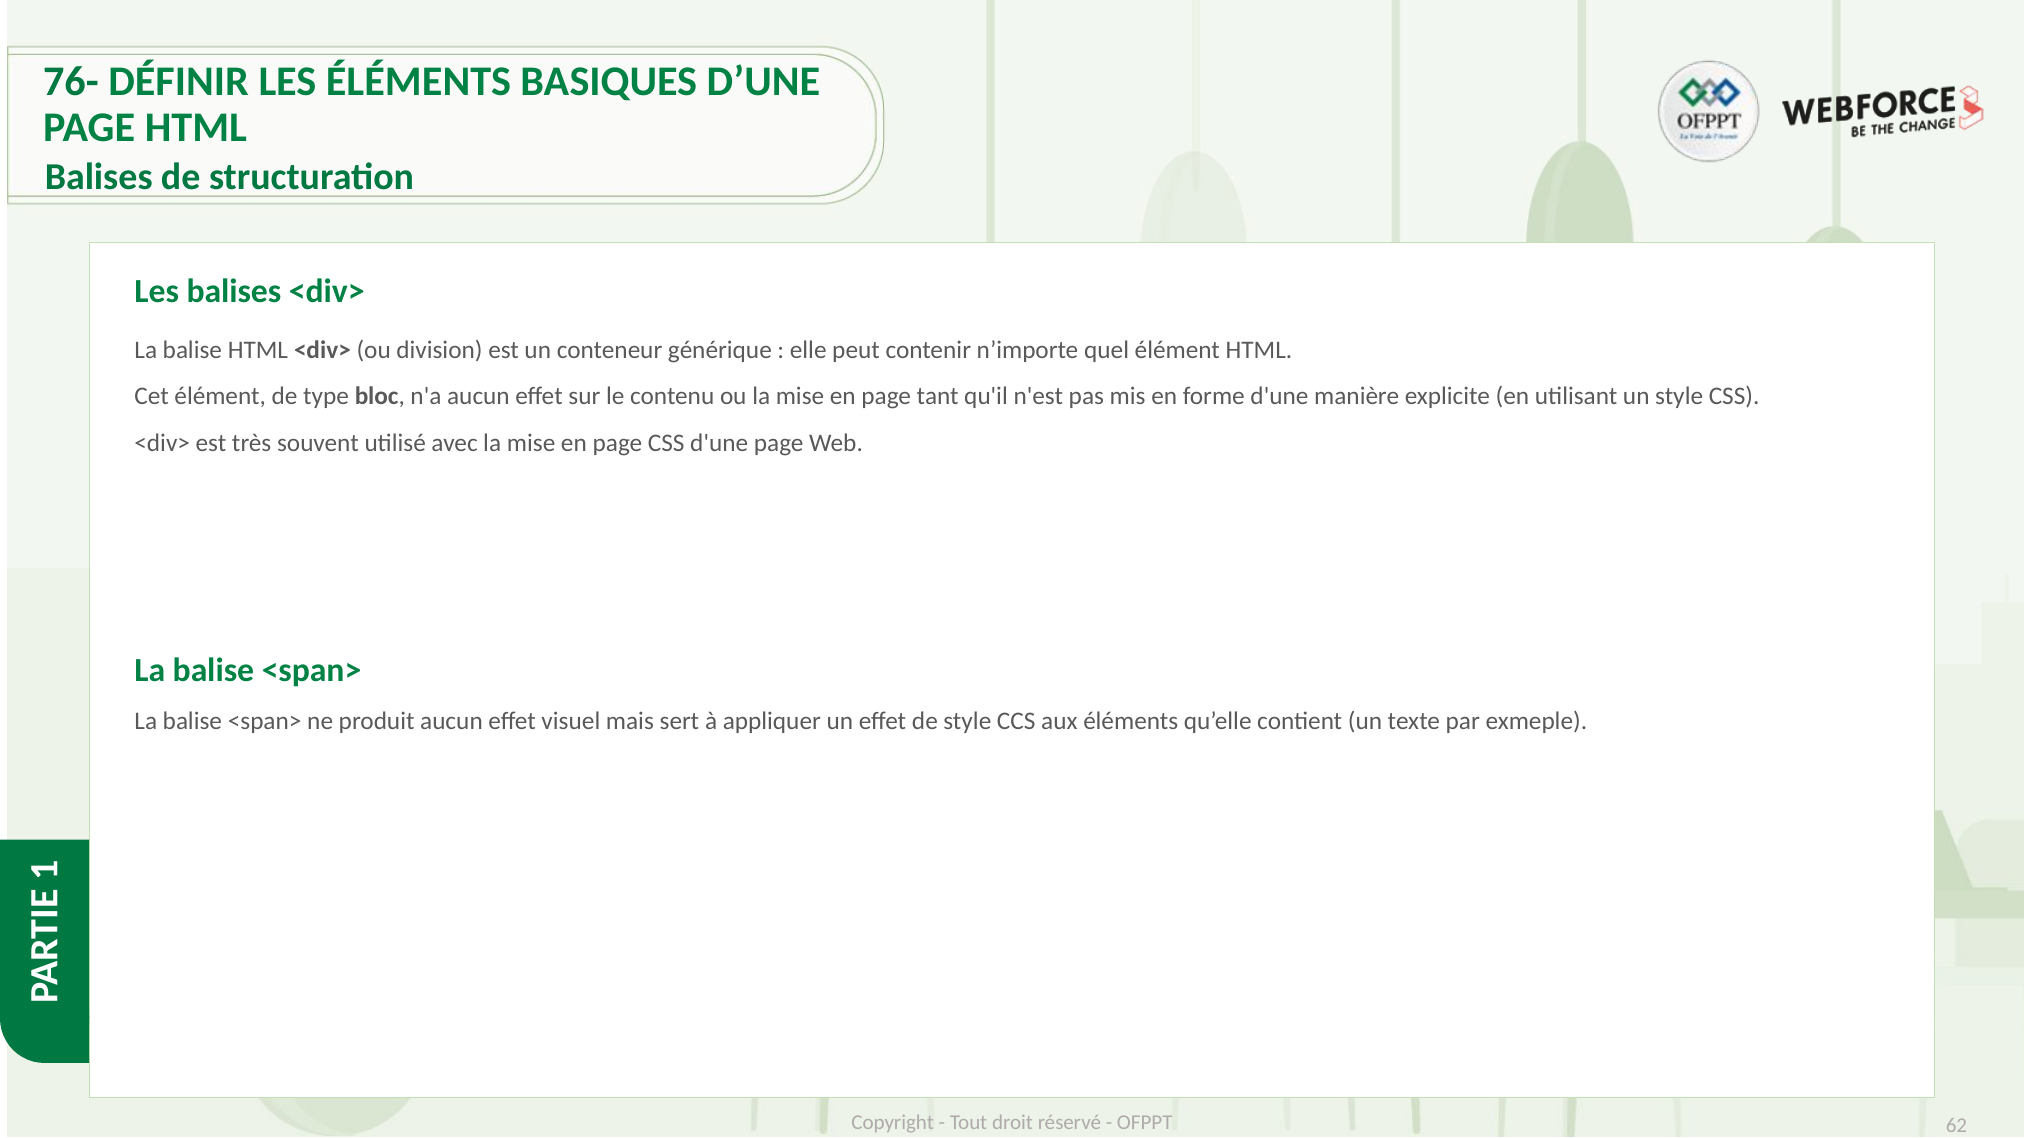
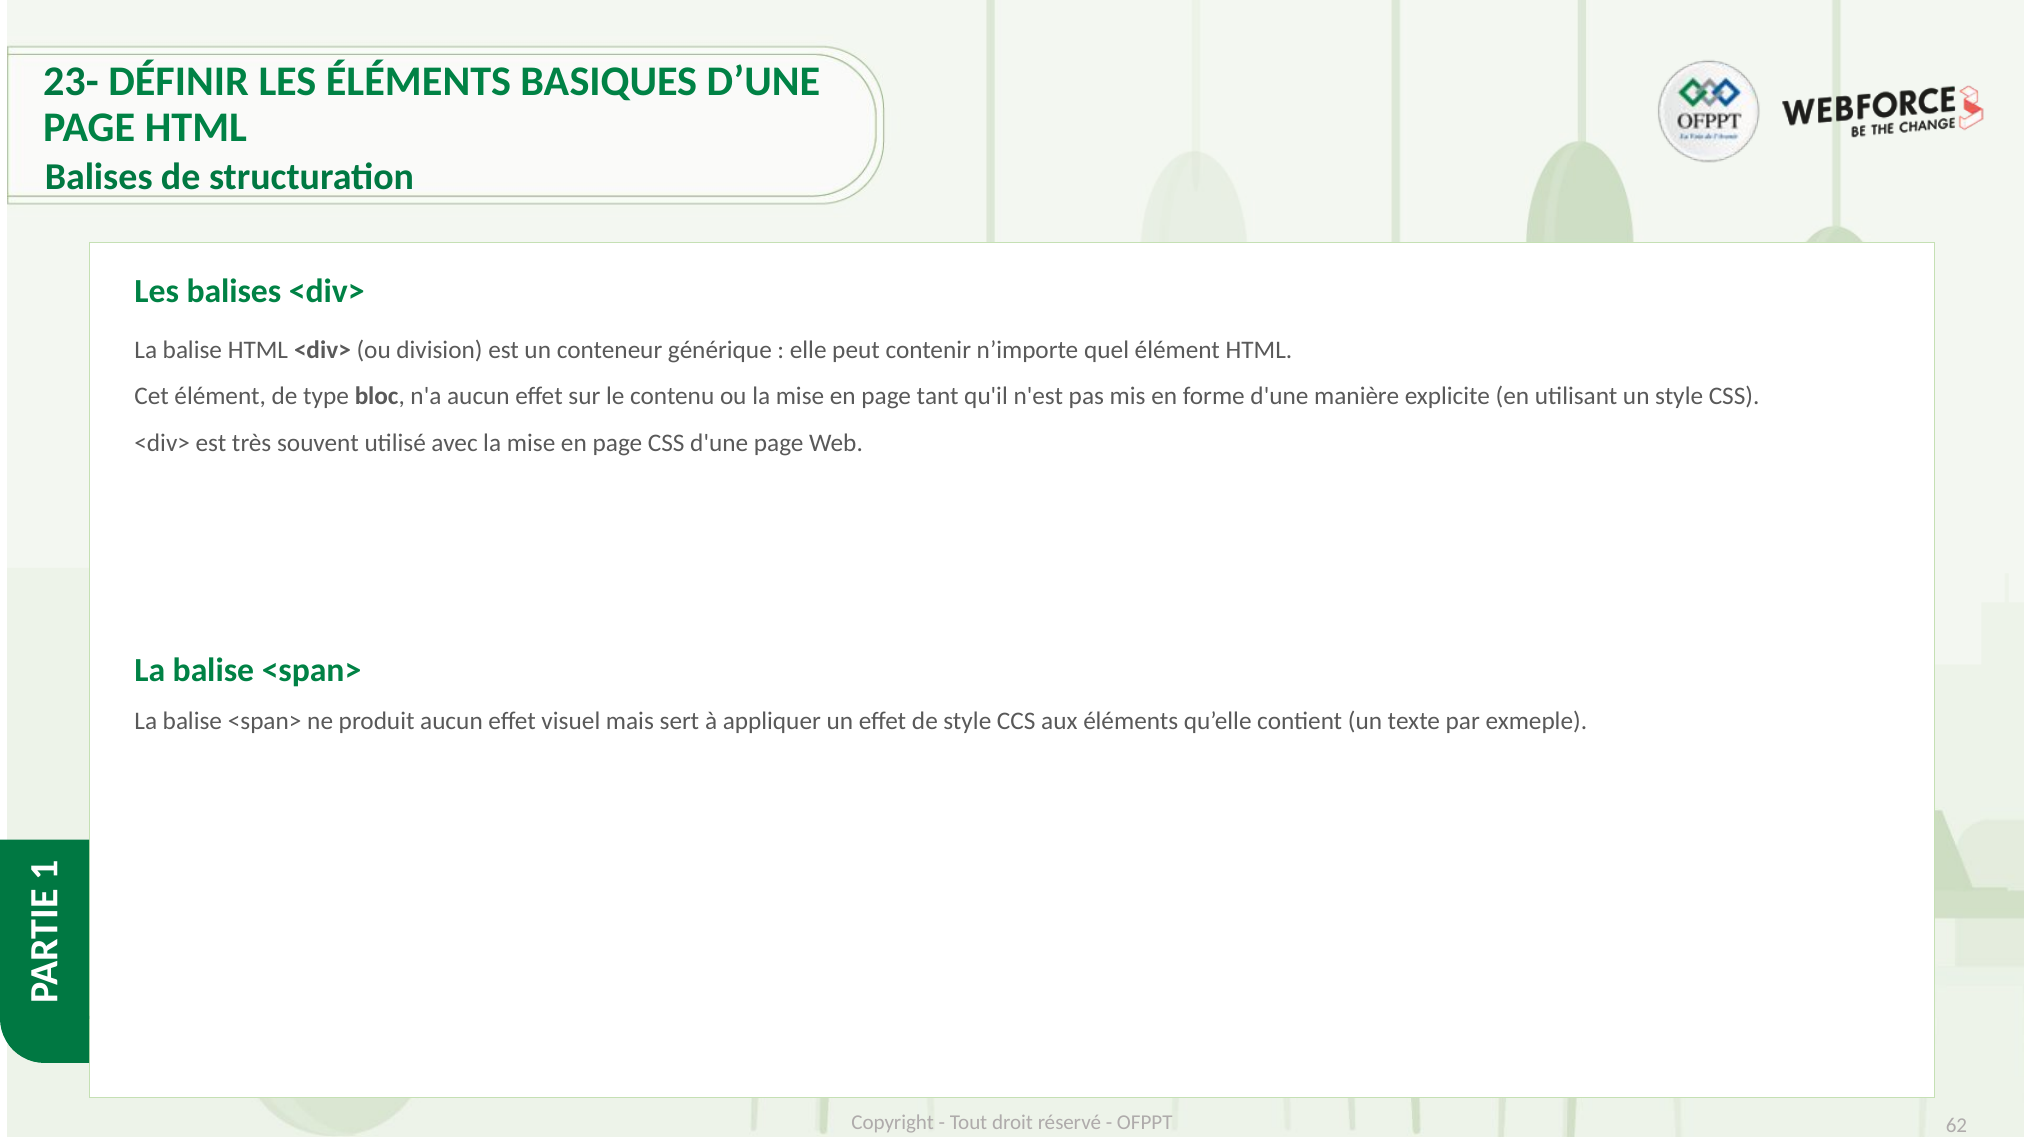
76-: 76- -> 23- (71, 82)
